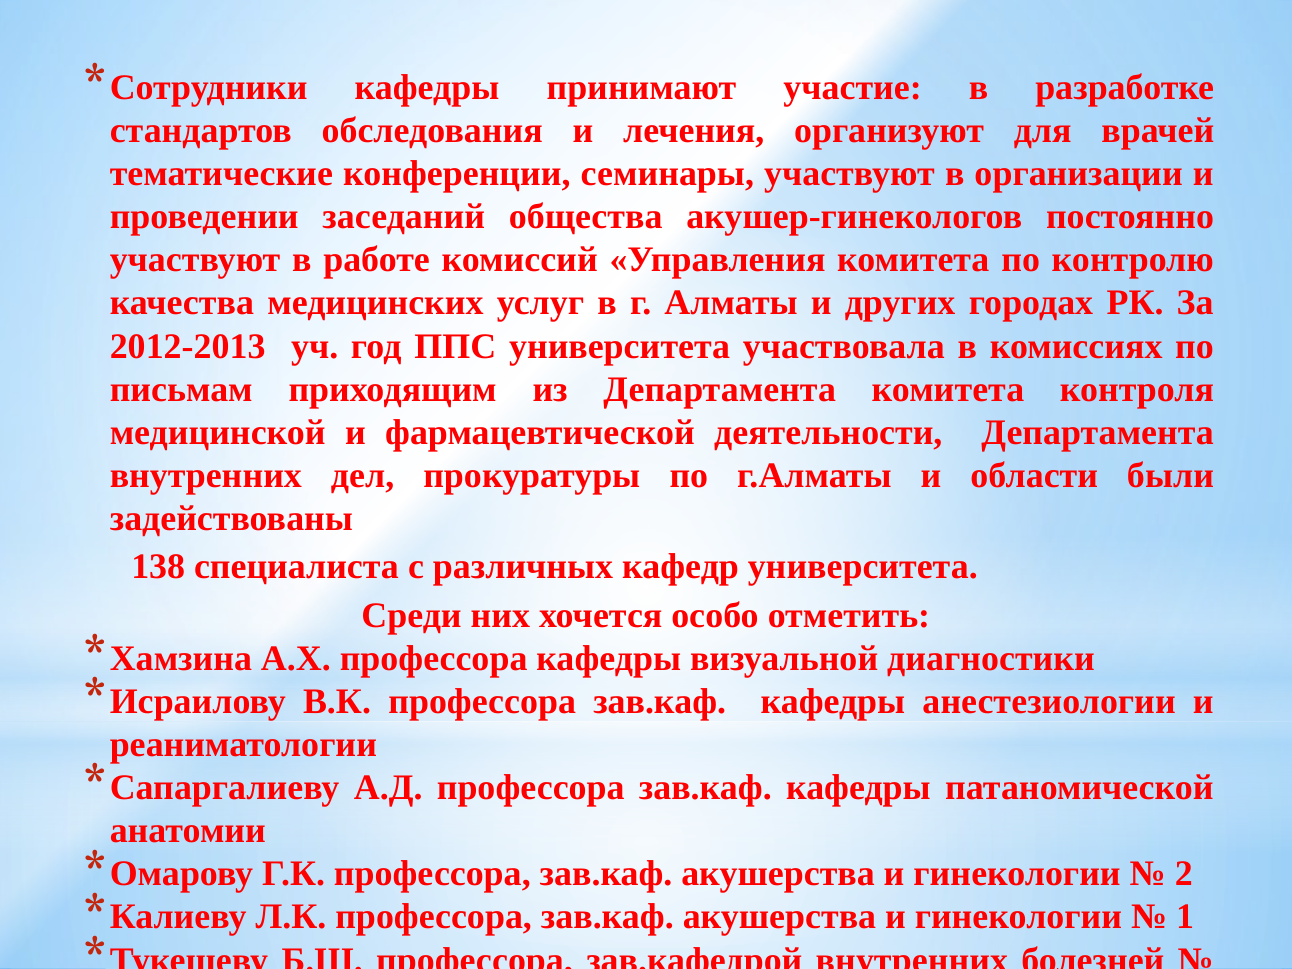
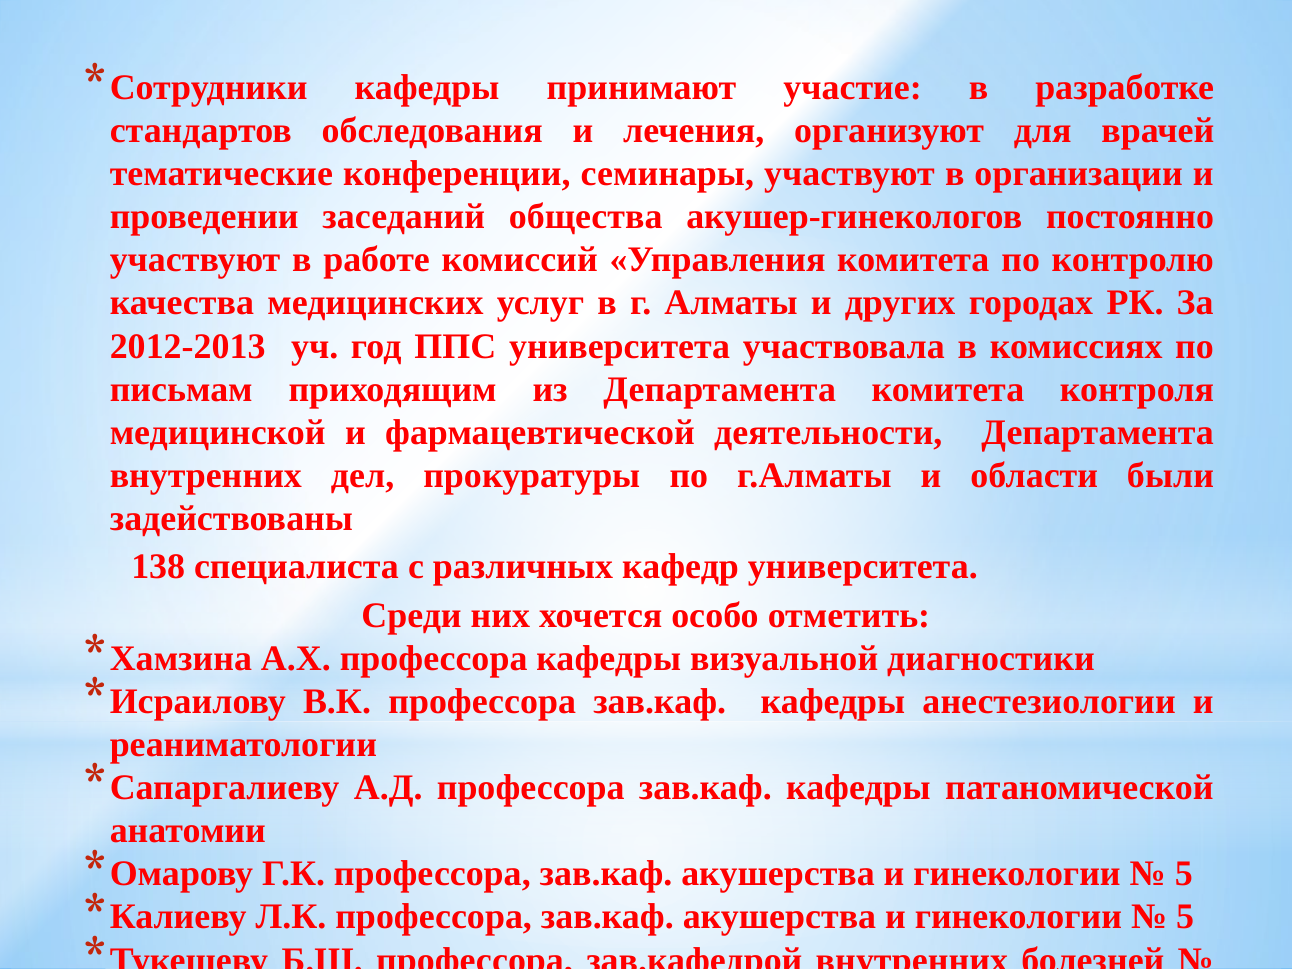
2: 2 -> 5 (1184, 874)
1: 1 -> 5 (1185, 917)
